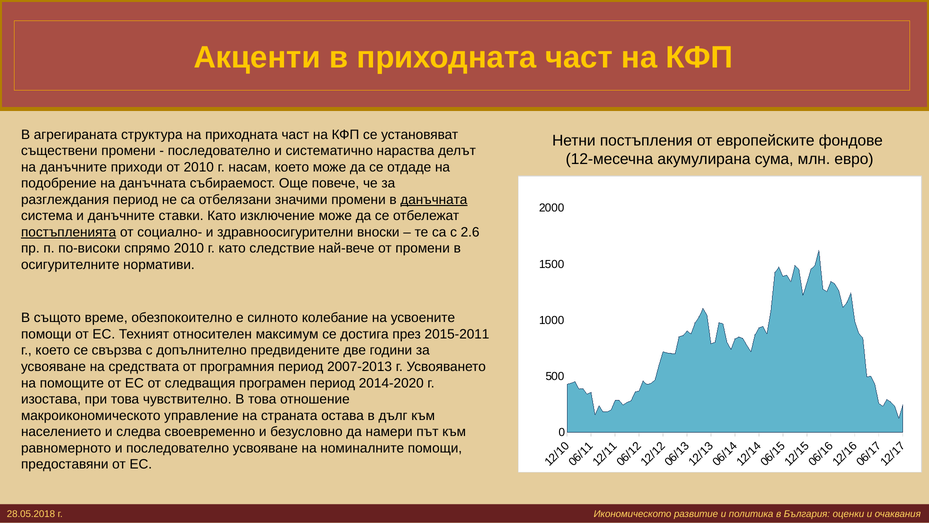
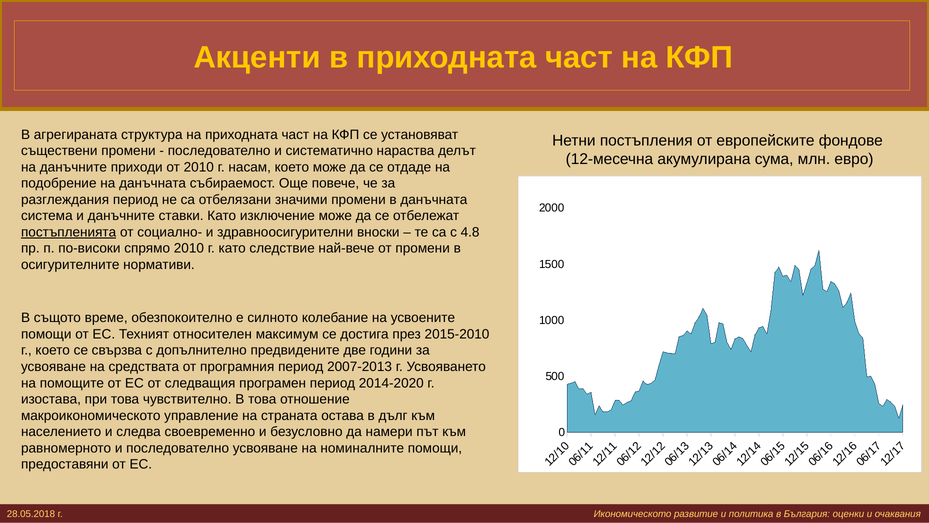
данъчната underline: present -> none (434, 200)
2.6: 2.6 -> 4.8 (470, 232)
2015-2011: 2015-2011 -> 2015-2010 (457, 334)
